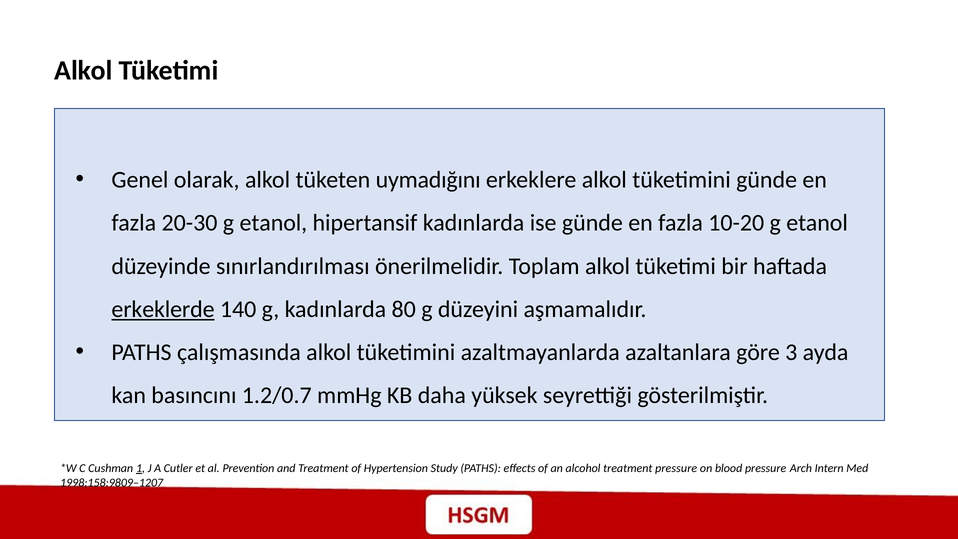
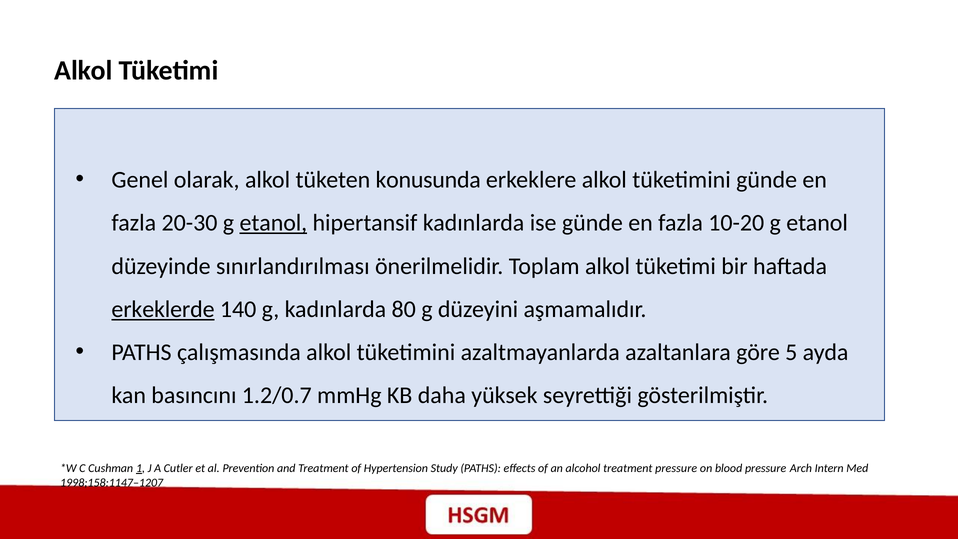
uymadığını: uymadığını -> konusunda (428, 180)
etanol underline: none -> present (273, 223)
3: 3 -> 5 (791, 352)
1998;158:9809–1207: 1998;158:9809–1207 -> 1998;158:1147–1207 (112, 483)
